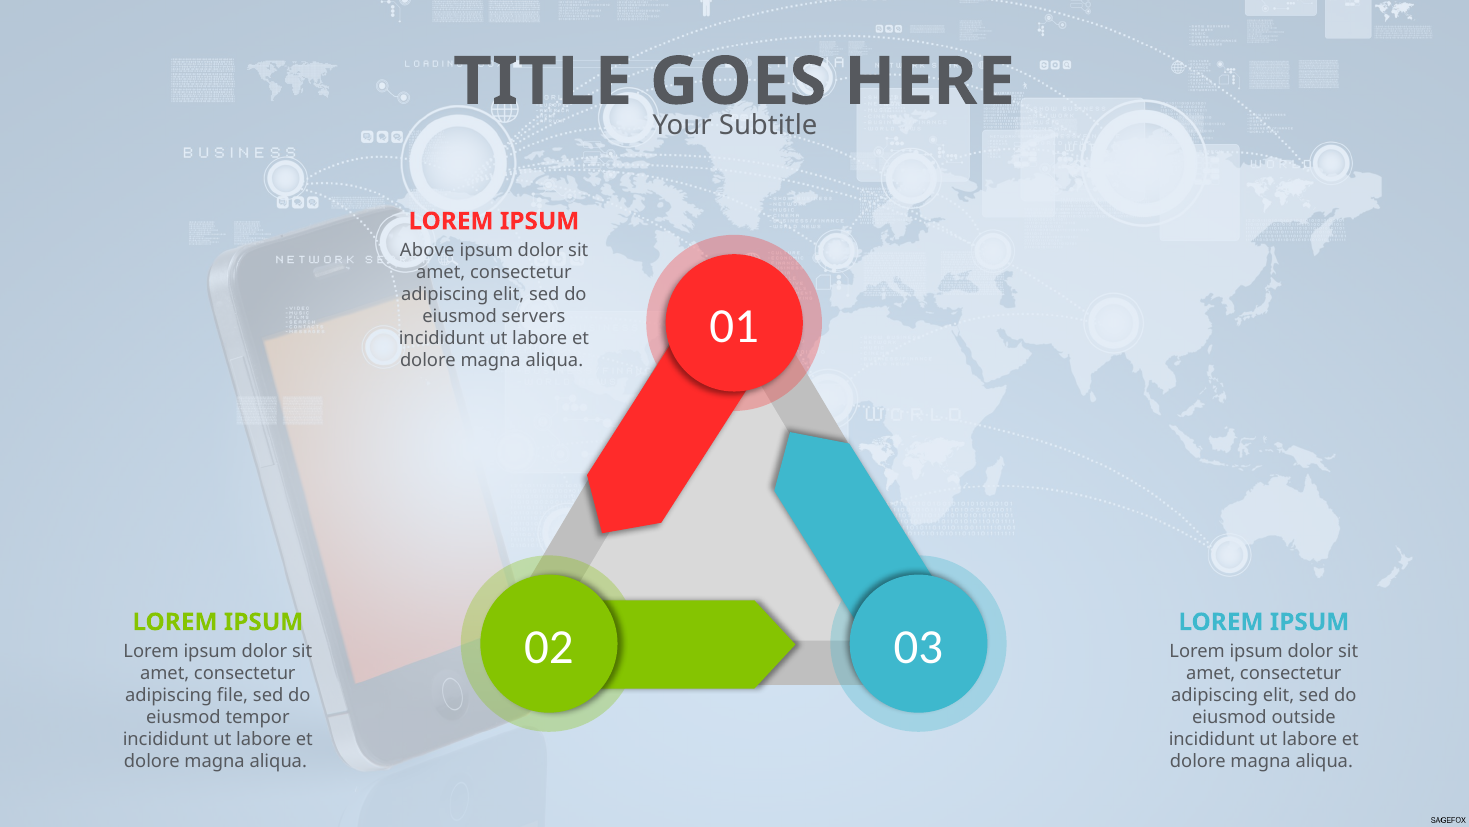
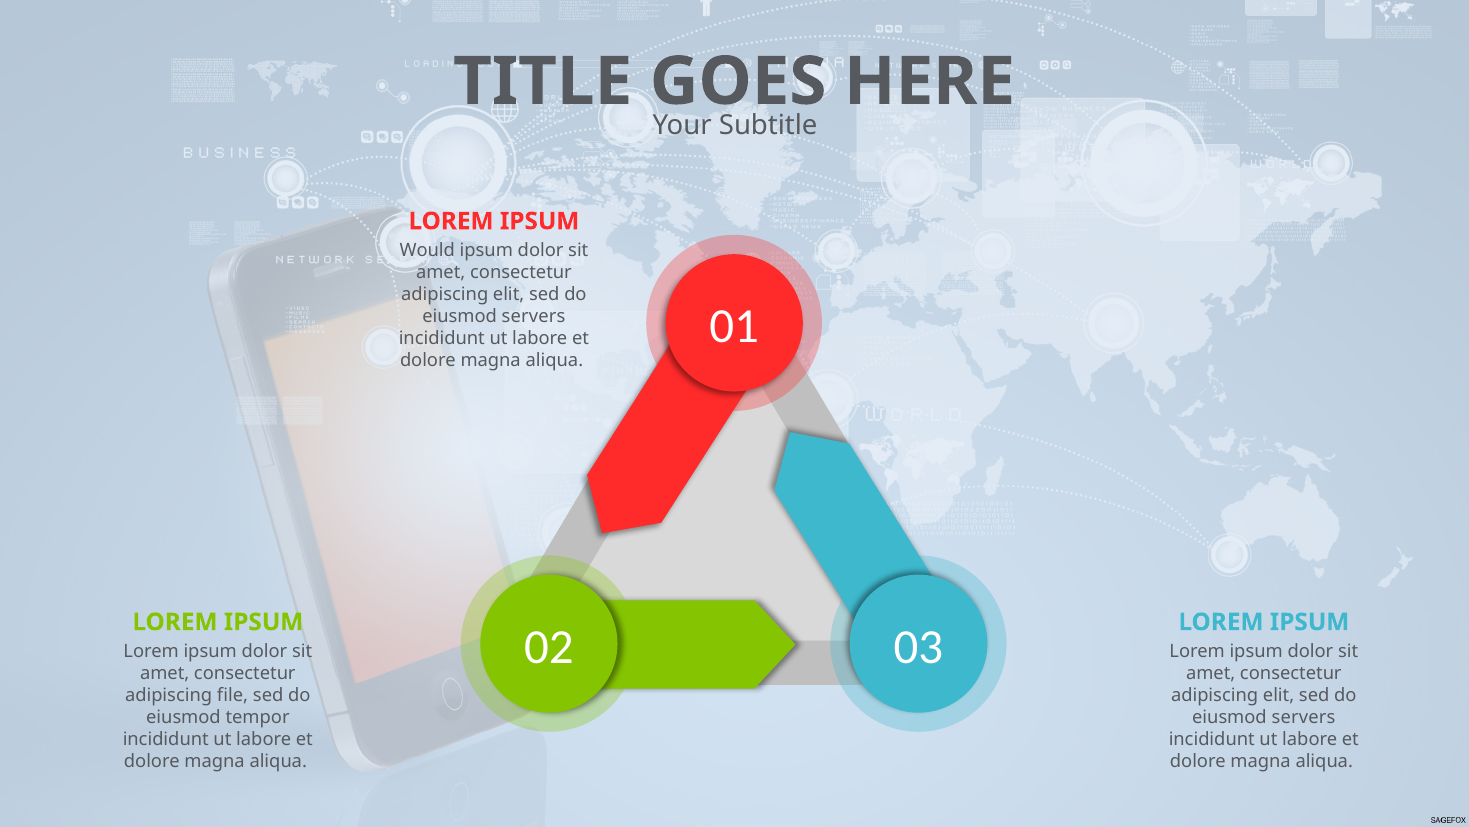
Above: Above -> Would (427, 250)
outside: outside -> servers (1303, 717)
